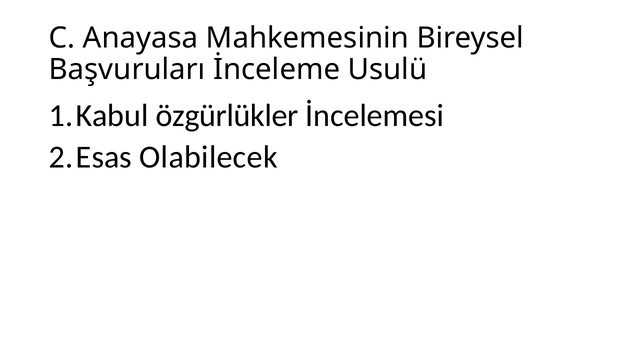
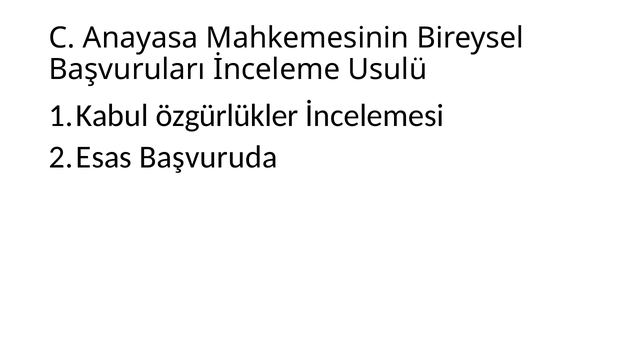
Olabilecek: Olabilecek -> Başvuruda (208, 157)
